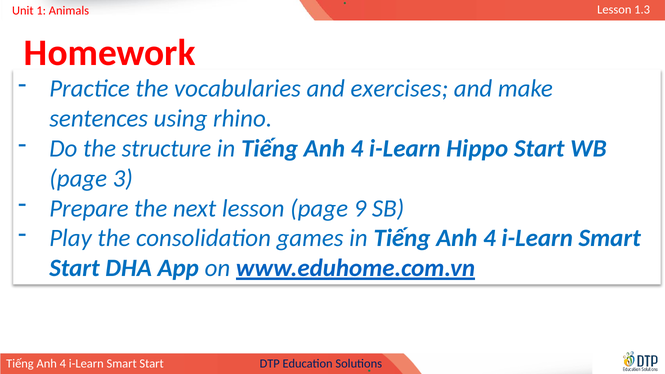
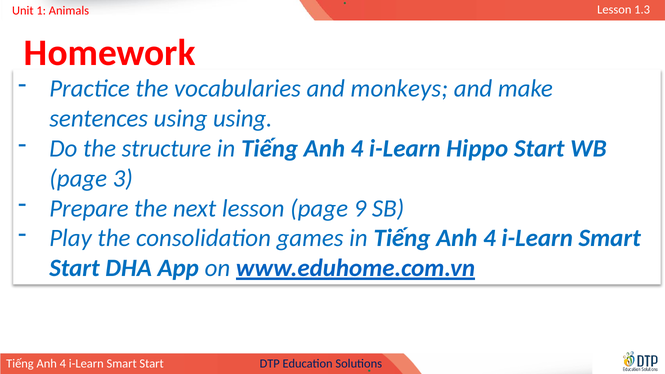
exercises: exercises -> monkeys (399, 89)
using rhino: rhino -> using (243, 119)
